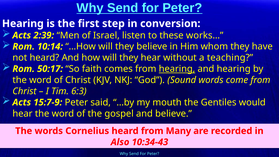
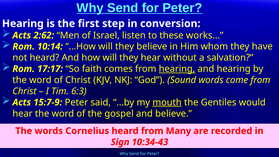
2:39: 2:39 -> 2:62 (44, 35)
teaching: teaching -> salvation (230, 58)
50:17: 50:17 -> 17:17 (50, 69)
mouth underline: none -> present (167, 102)
Also: Also -> Sign (120, 142)
